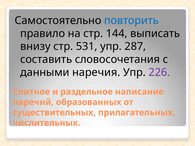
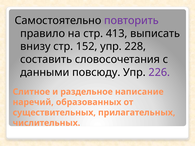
повторить colour: blue -> purple (131, 21)
144: 144 -> 413 (117, 33)
531: 531 -> 152 (87, 46)
287: 287 -> 228 (135, 46)
наречия: наречия -> повсюду (96, 72)
